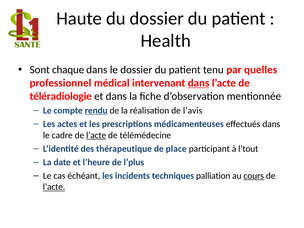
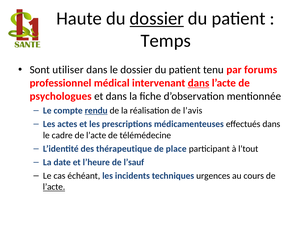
dossier underline: none -> present (157, 18)
Health: Health -> Temps (166, 41)
chaque: chaque -> utiliser (68, 70)
quelles: quelles -> forums (261, 70)
téléradiologie: téléradiologie -> psychologues (61, 96)
l’acte underline: present -> none (96, 135)
l’plus: l’plus -> l’sauf (134, 162)
palliation: palliation -> urgences (213, 176)
cours underline: present -> none (254, 176)
